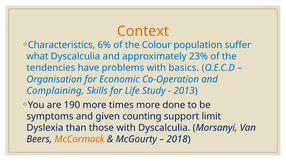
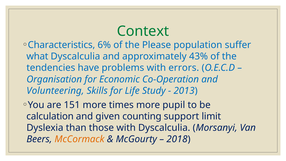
Context colour: orange -> green (143, 31)
Colour: Colour -> Please (157, 45)
23%: 23% -> 43% (198, 56)
basics: basics -> errors (184, 68)
Complaining: Complaining -> Volunteering (55, 91)
190: 190 -> 151 (72, 105)
done: done -> pupil (174, 105)
symptoms: symptoms -> calculation (50, 116)
